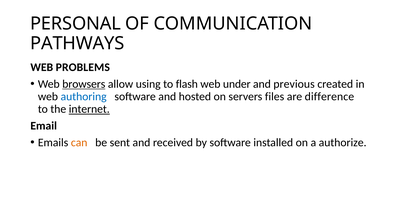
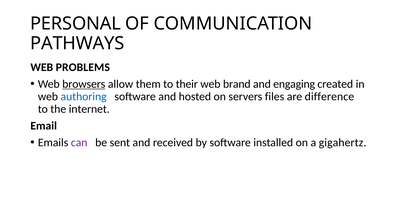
using: using -> them (148, 84)
flash: flash -> their (187, 84)
under: under -> brand (237, 84)
previous: previous -> engaging (294, 84)
internet underline: present -> none (89, 109)
can colour: orange -> purple (79, 143)
authorize: authorize -> gigahertz (343, 143)
